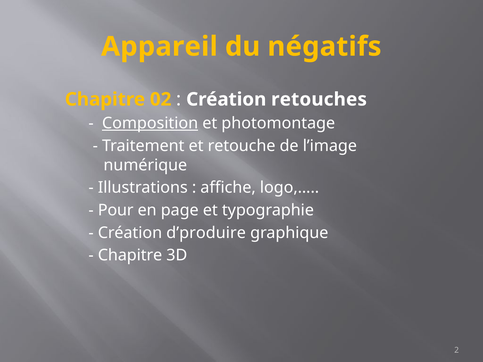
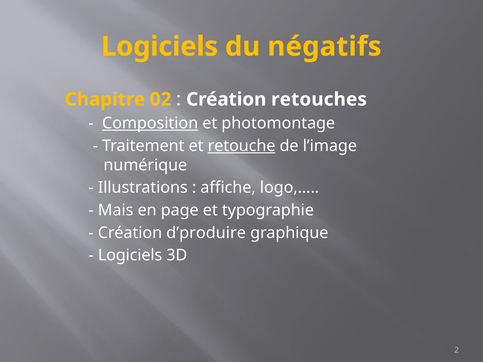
Appareil: Appareil -> Logiciels (160, 47)
retouche underline: none -> present (242, 146)
Pour: Pour -> Mais (116, 210)
Chapitre: Chapitre -> Logiciels (130, 255)
